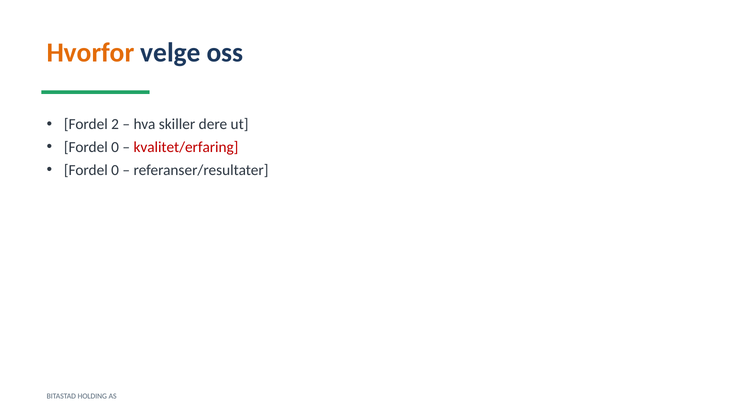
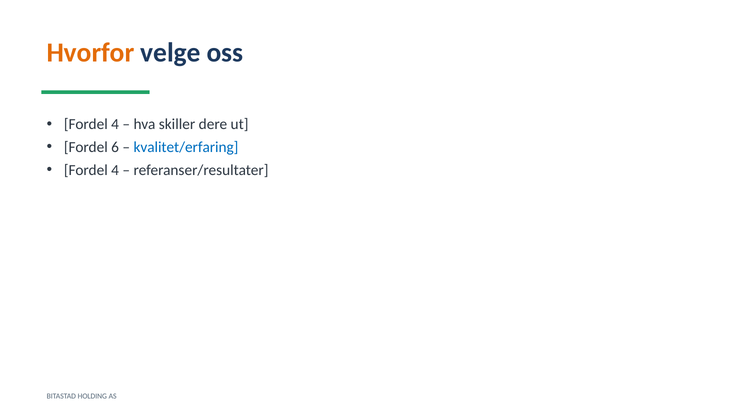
2: 2 -> 4 (115, 124)
0: 0 -> 6 (115, 147)
kvalitet/erfaring colour: red -> blue (186, 147)
0: 0 -> 4 (115, 170)
